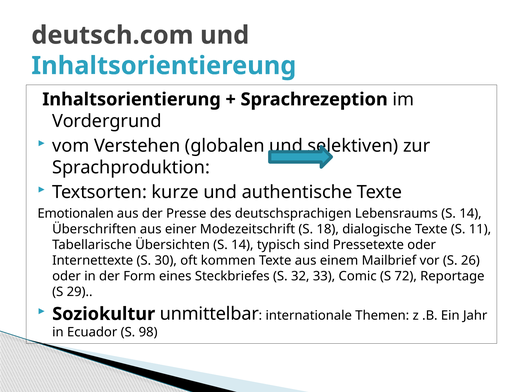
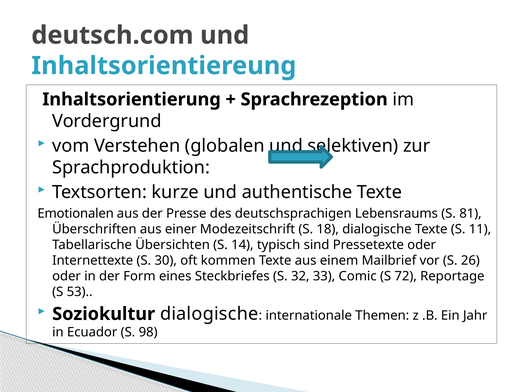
Lebensraums S 14: 14 -> 81 (471, 214)
29: 29 -> 53 (80, 292)
Soziokultur unmittelbar: unmittelbar -> dialogische (209, 314)
